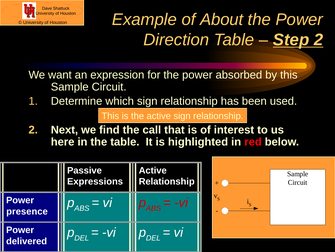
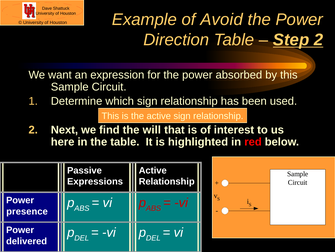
About: About -> Avoid (222, 20)
call: call -> will (152, 130)
